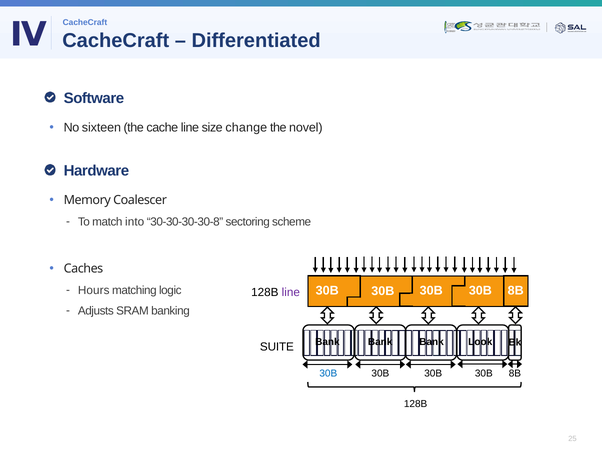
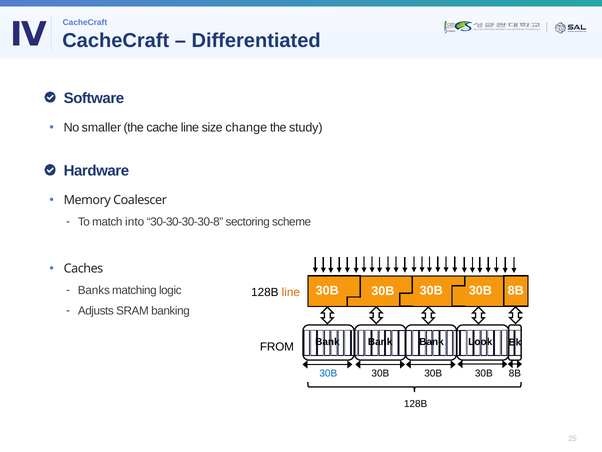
sixteen: sixteen -> smaller (101, 128)
novel: novel -> study (306, 128)
Hours: Hours -> Banks (94, 290)
line colour: purple -> orange (291, 292)
SUITE: SUITE -> FROM (277, 346)
